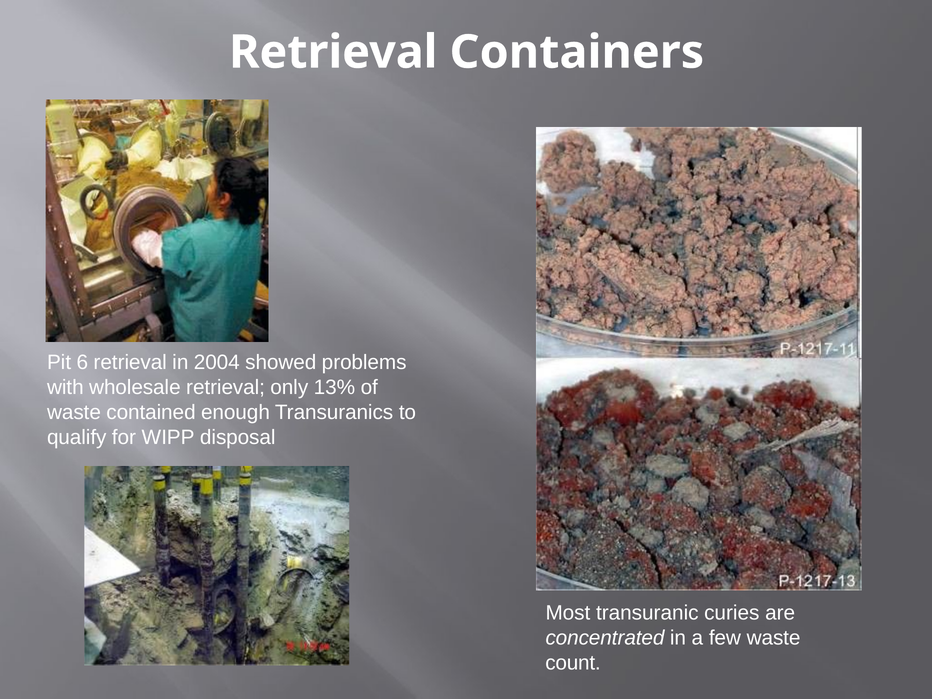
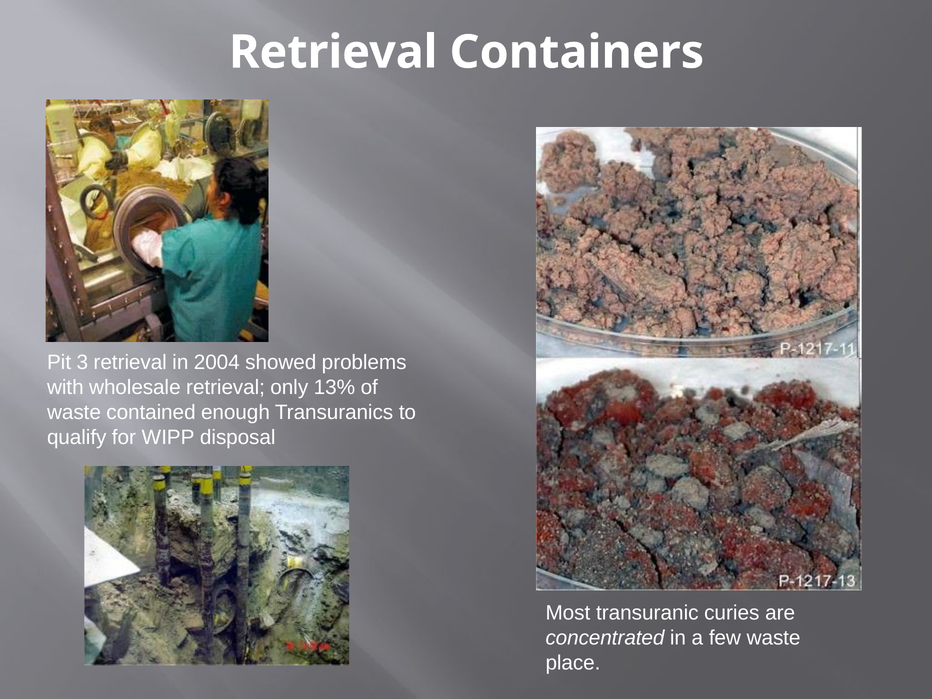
6: 6 -> 3 (82, 362)
count: count -> place (573, 662)
